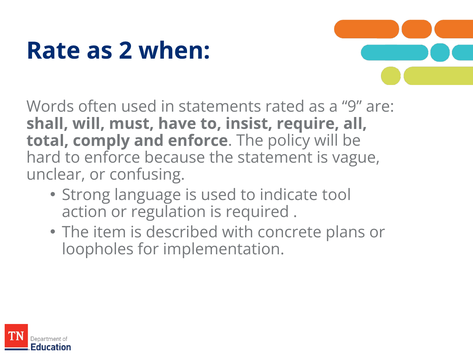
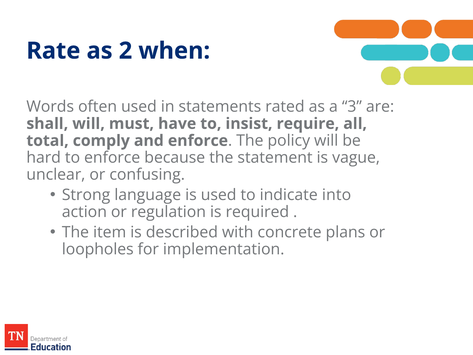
9: 9 -> 3 (352, 107)
tool: tool -> into (337, 195)
